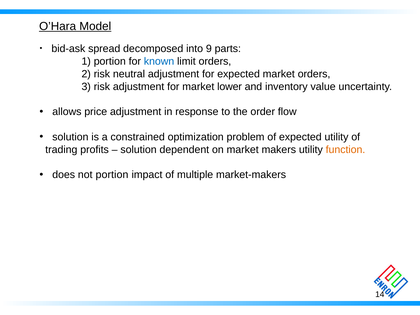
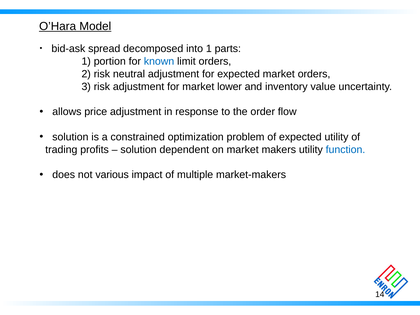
into 9: 9 -> 1 (209, 49)
function colour: orange -> blue (345, 150)
not portion: portion -> various (112, 175)
